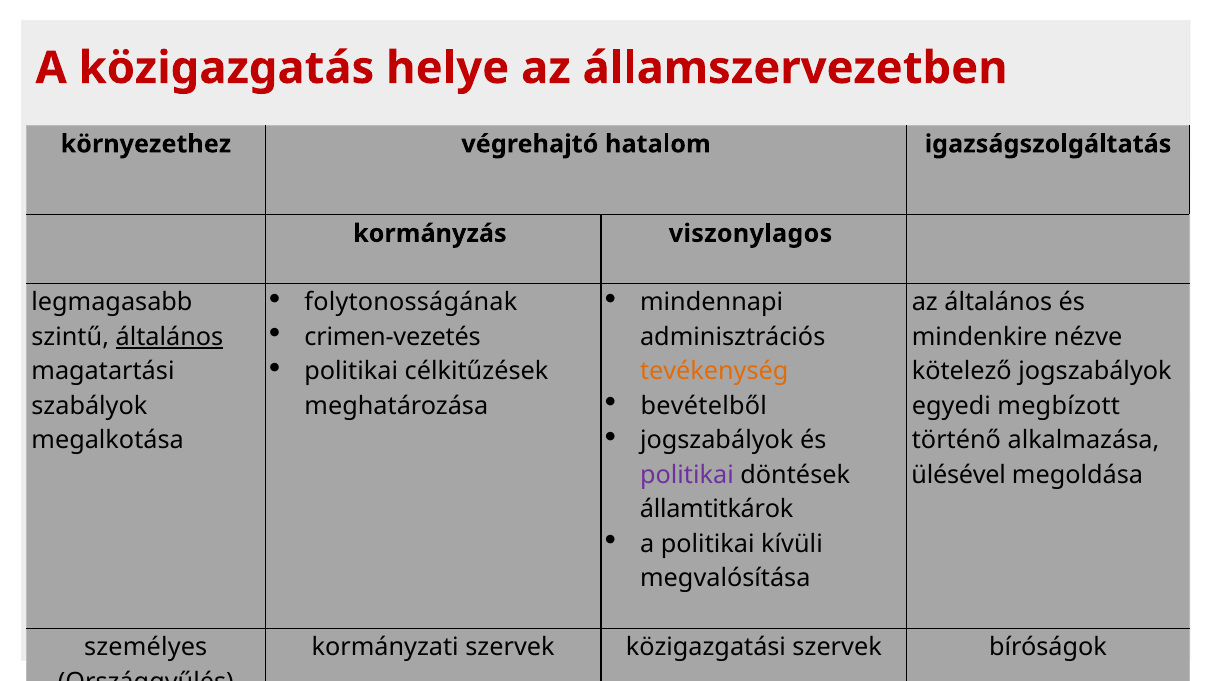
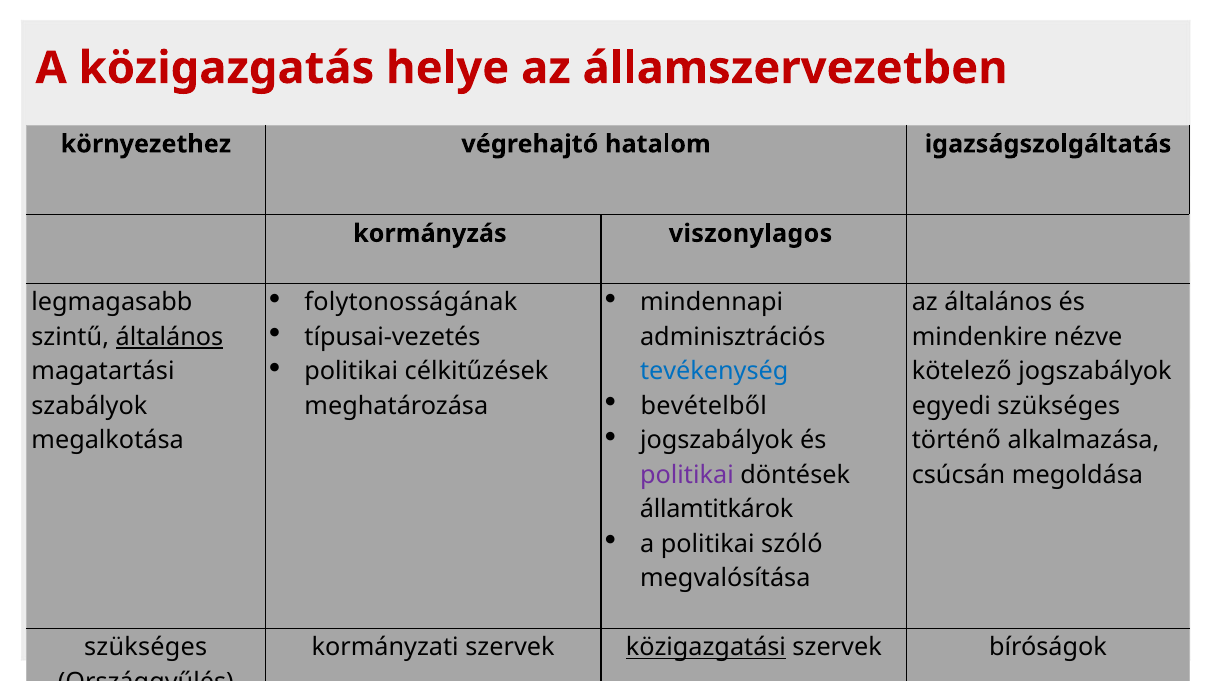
crimen-vezetés: crimen-vezetés -> típusai-vezetés (392, 337)
tevékenység colour: orange -> blue (714, 372)
egyedi megbízott: megbízott -> szükséges (1059, 406)
ülésével: ülésével -> csúcsán (959, 475)
kívüli: kívüli -> szóló (792, 544)
személyes: személyes -> szükséges (146, 648)
közigazgatási underline: none -> present (706, 648)
